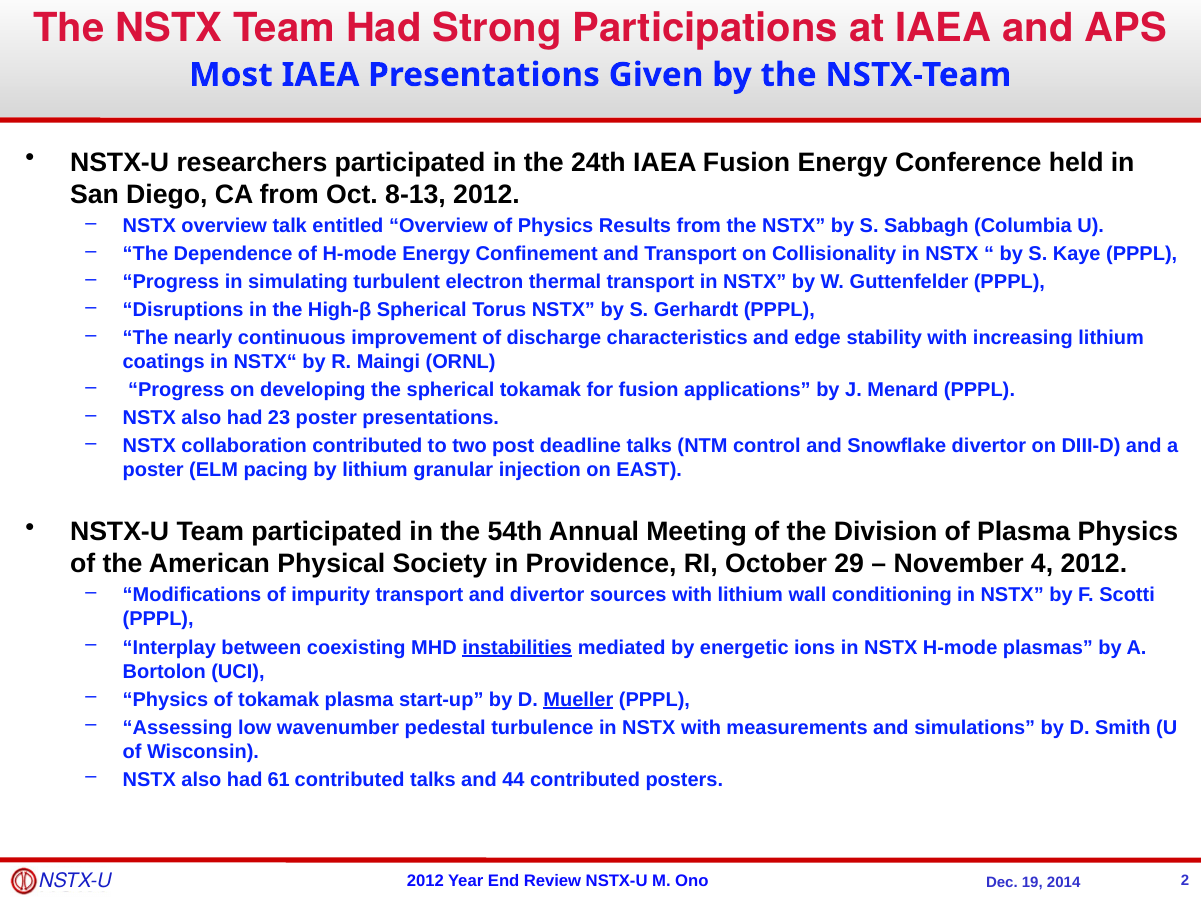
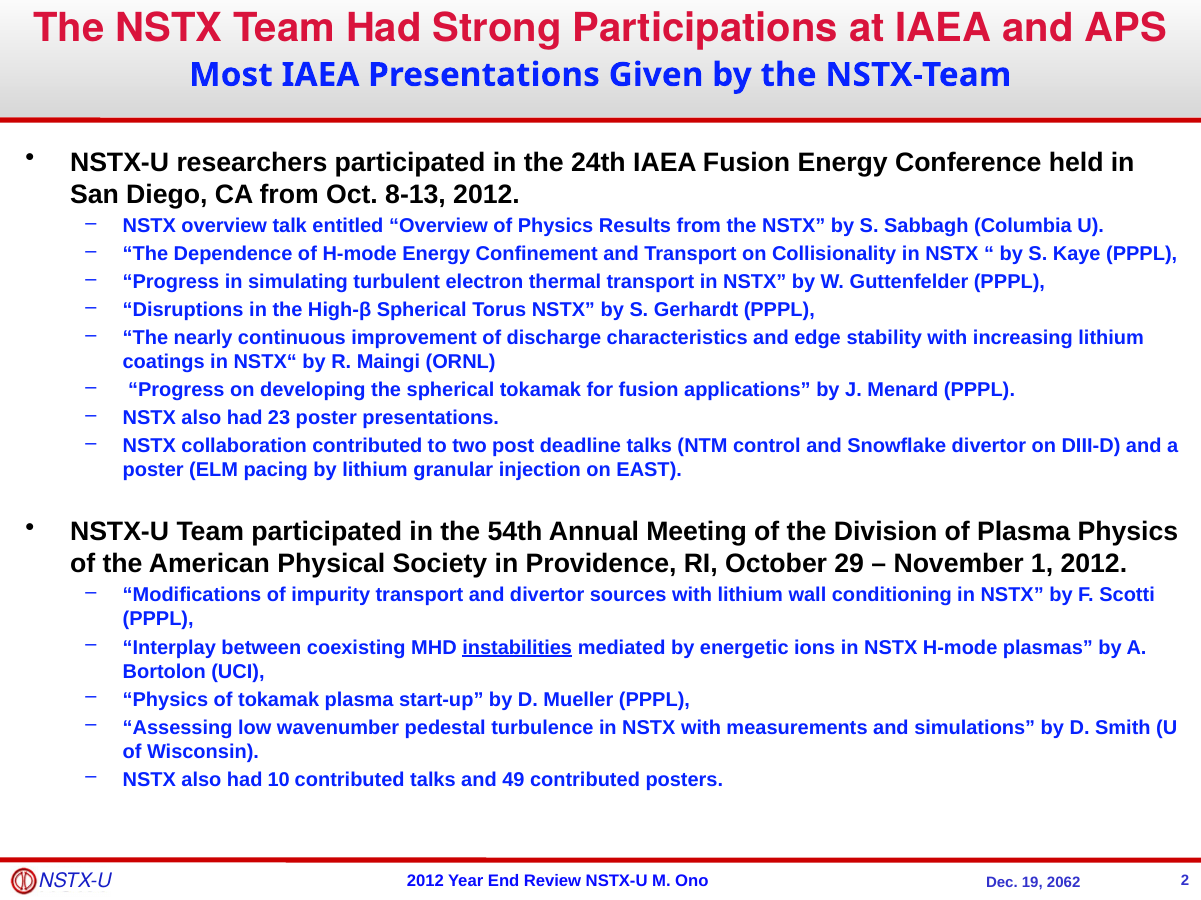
4: 4 -> 1 (1042, 564)
Mueller underline: present -> none (578, 700)
61: 61 -> 10 (279, 780)
44: 44 -> 49 (513, 780)
2014: 2014 -> 2062 (1064, 883)
